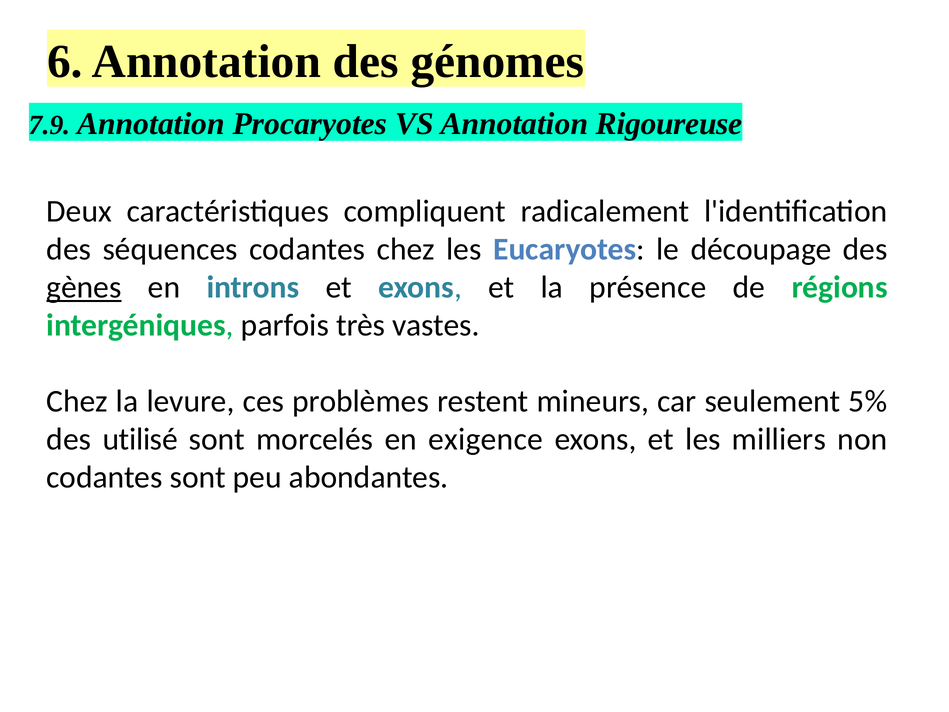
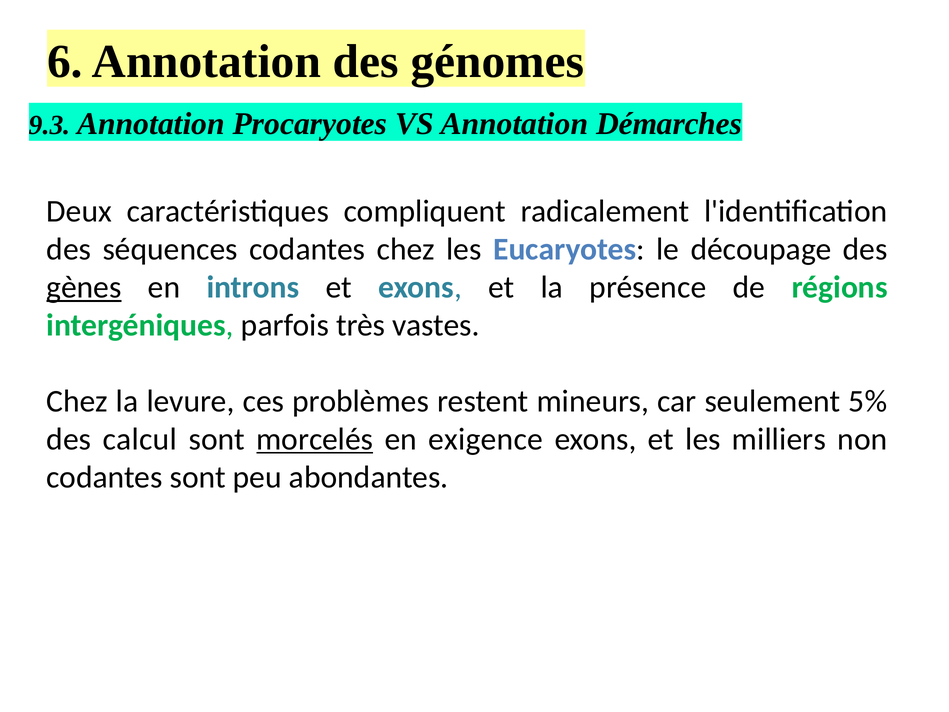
7.9: 7.9 -> 9.3 (50, 125)
Rigoureuse: Rigoureuse -> Démarches (669, 124)
utilisé: utilisé -> calcul (140, 439)
morcelés underline: none -> present (315, 439)
